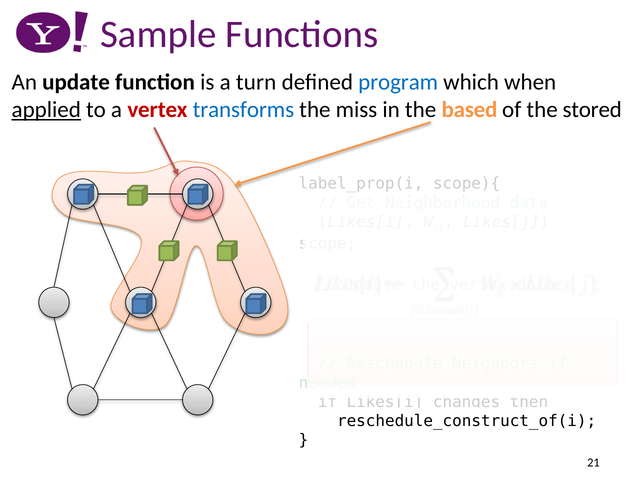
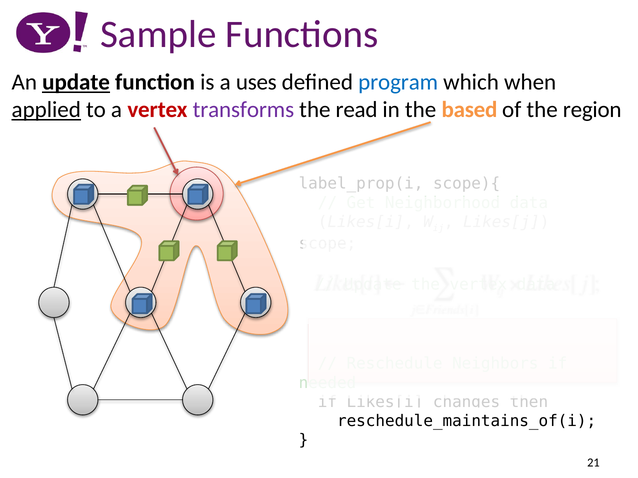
update underline: none -> present (76, 82)
turn: turn -> uses (256, 82)
transforms colour: blue -> purple (243, 110)
miss: miss -> read (357, 110)
stored: stored -> region (592, 110)
reschedule_construct_of(i: reschedule_construct_of(i -> reschedule_maintains_of(i (467, 421)
